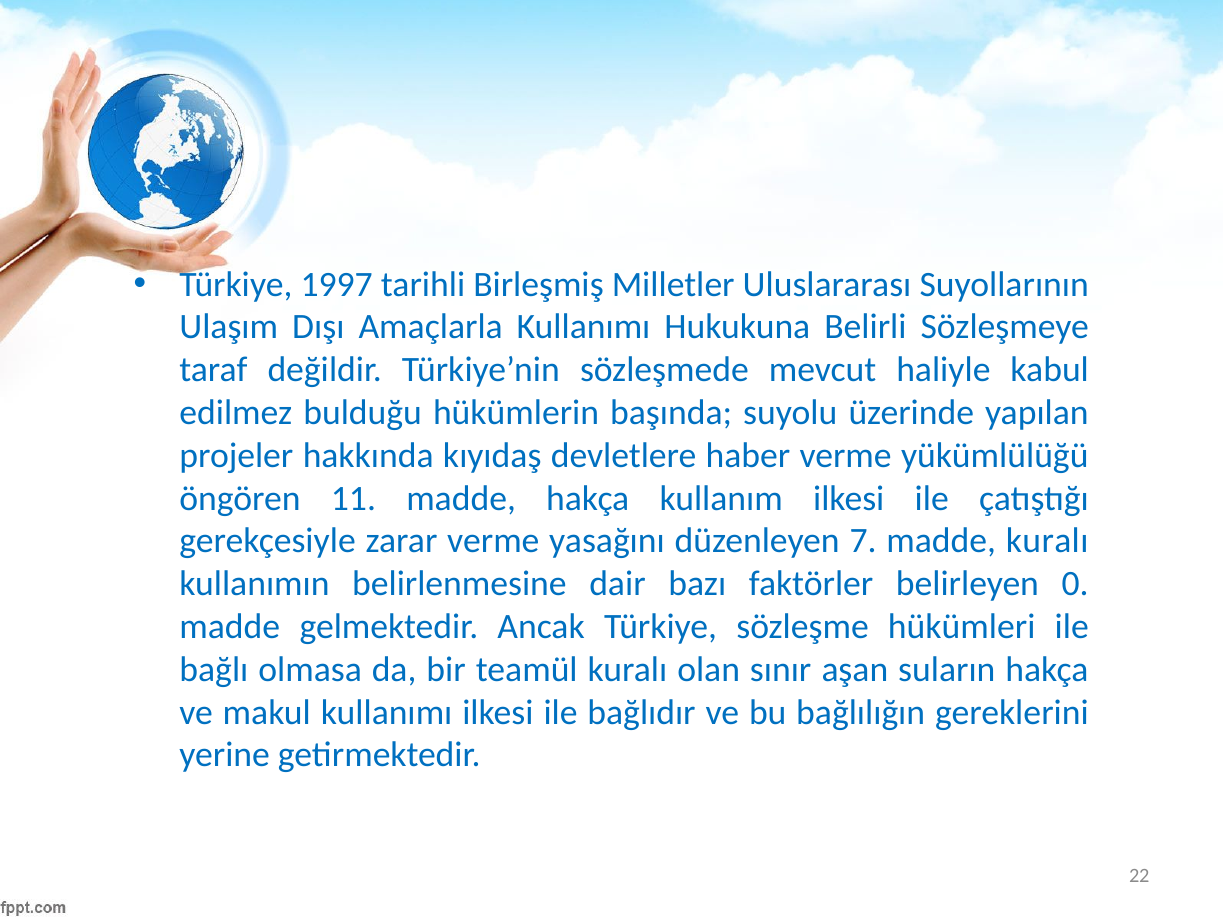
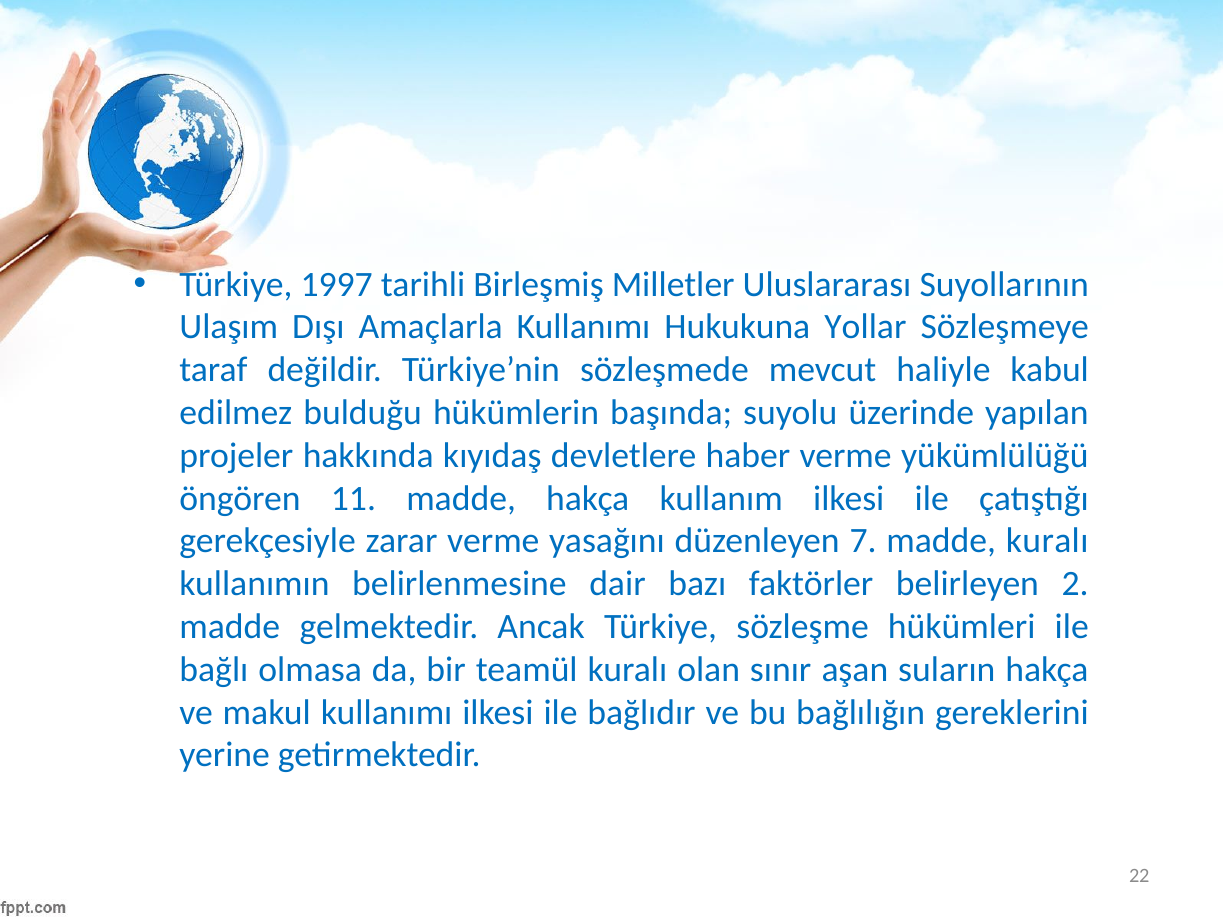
Belirli: Belirli -> Yollar (865, 327)
0: 0 -> 2 (1075, 584)
